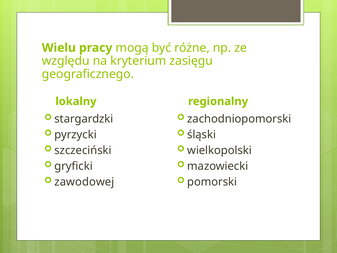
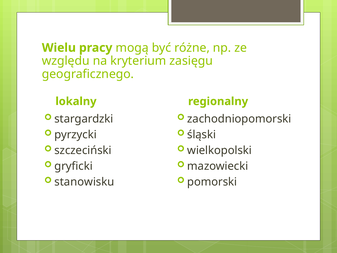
zawodowej: zawodowej -> stanowisku (84, 182)
